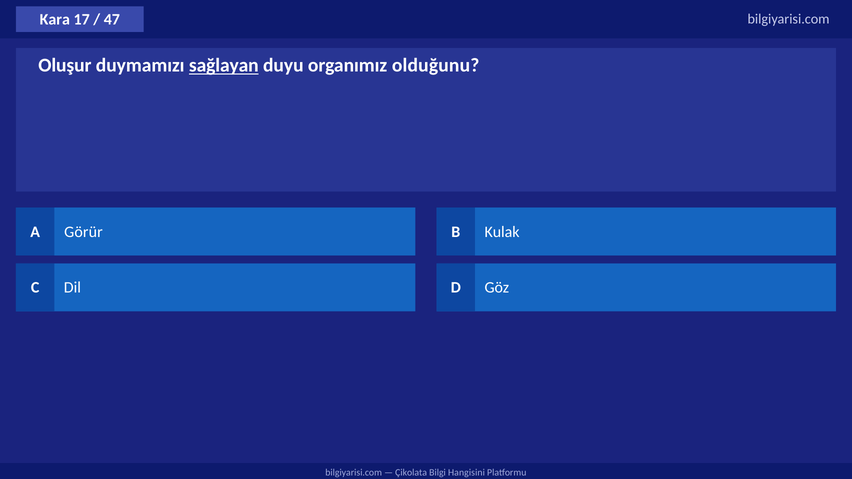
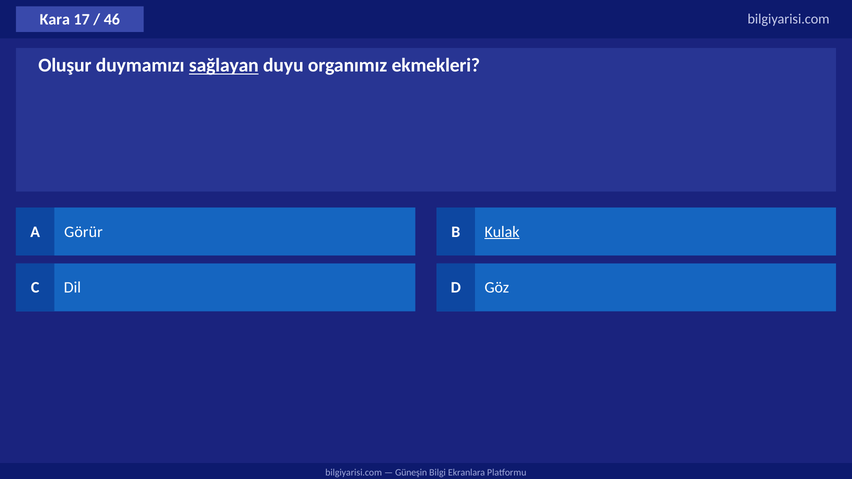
47: 47 -> 46 (112, 19)
olduğunu: olduğunu -> ekmekleri (436, 66)
Kulak underline: none -> present (502, 232)
Çikolata: Çikolata -> Güneşin (411, 473)
Hangisini: Hangisini -> Ekranlara (467, 473)
